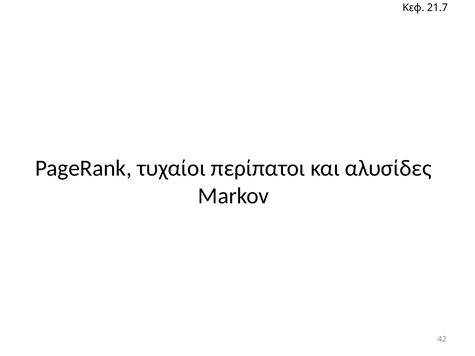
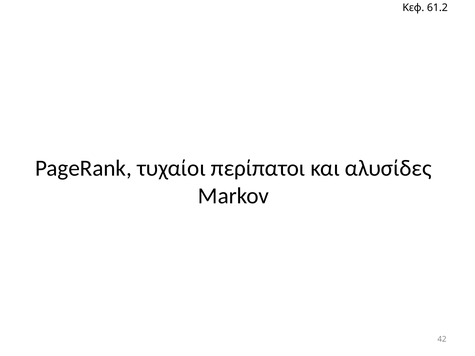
21.7: 21.7 -> 61.2 (437, 8)
